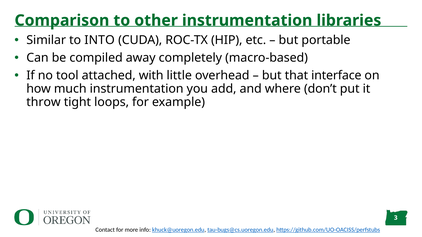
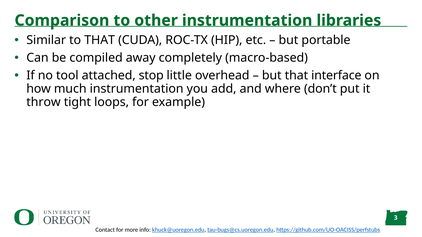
to INTO: INTO -> THAT (100, 40)
with: with -> stop (151, 76)
